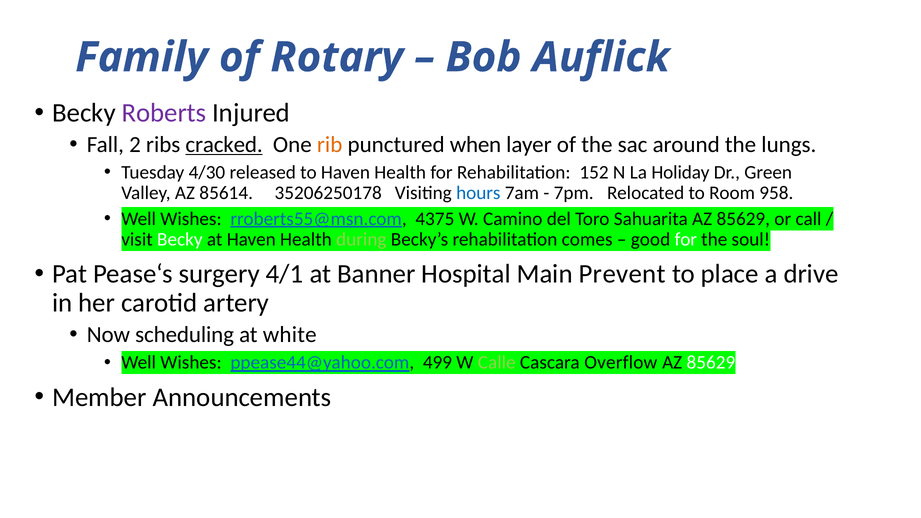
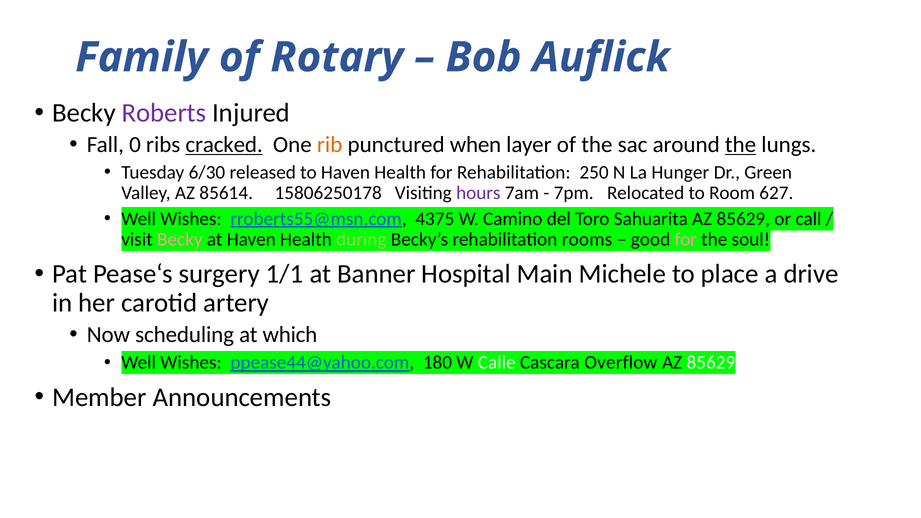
2: 2 -> 0 (135, 145)
the underline: none -> present (741, 145)
4/30: 4/30 -> 6/30 (207, 172)
152: 152 -> 250 (594, 172)
Holiday: Holiday -> Hunger (680, 172)
35206250178: 35206250178 -> 15806250178 (328, 193)
hours colour: blue -> purple (478, 193)
958: 958 -> 627 (776, 193)
Becky colour: white -> pink (180, 240)
comes: comes -> rooms (587, 240)
for colour: white -> pink (686, 240)
4/1: 4/1 -> 1/1 (285, 274)
Prevent: Prevent -> Michele (622, 274)
white: white -> which (290, 335)
499: 499 -> 180 (437, 363)
Calle colour: light green -> white (497, 363)
